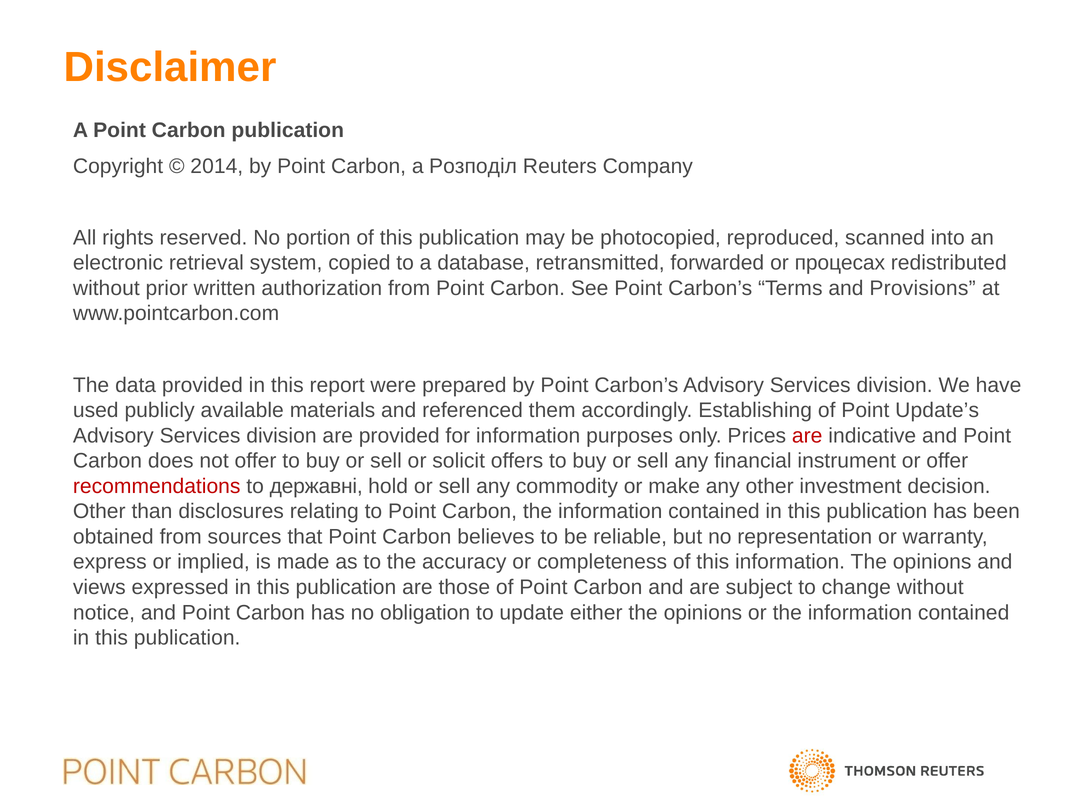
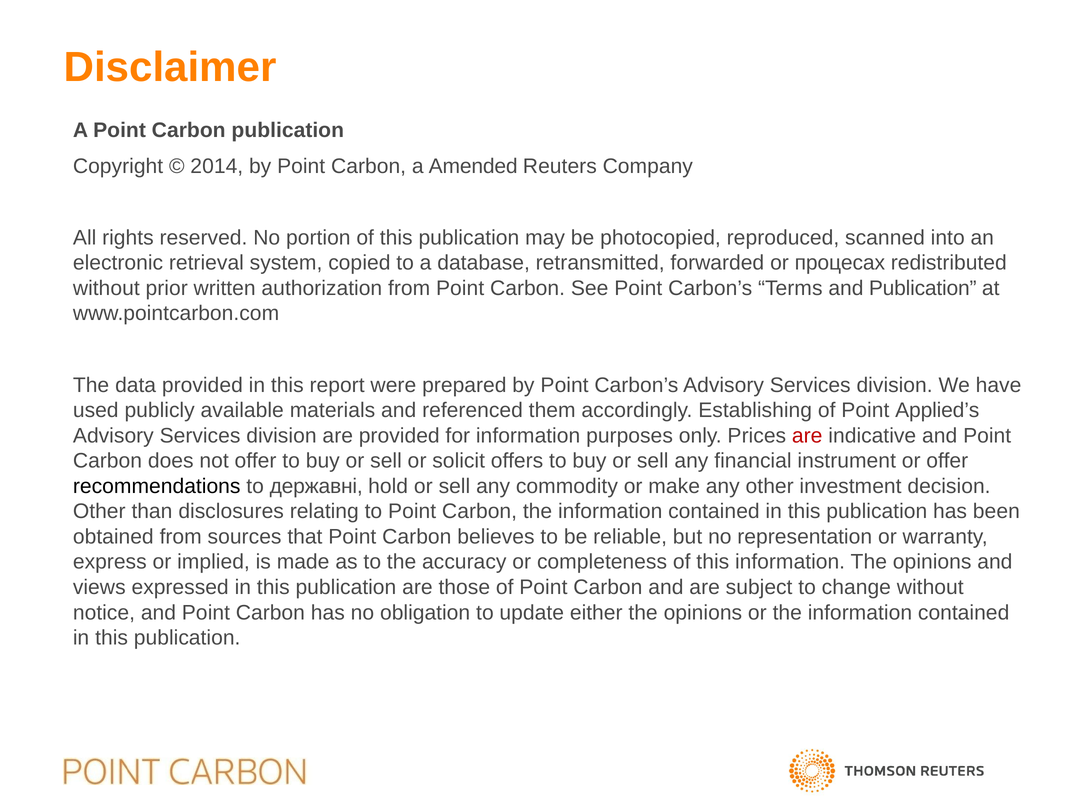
Розподіл: Розподіл -> Amended (473, 166)
and Provisions: Provisions -> Publication (923, 288)
Update’s: Update’s -> Applied’s (937, 411)
recommendations colour: red -> black (157, 486)
